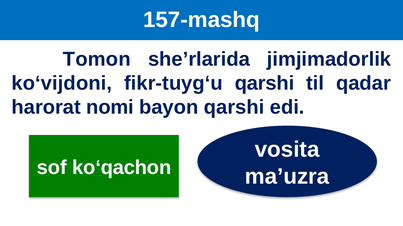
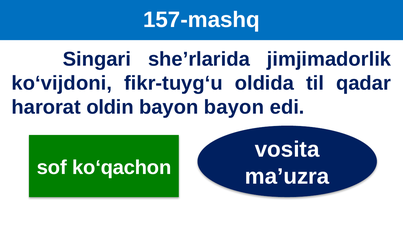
Tomon: Tomon -> Singari (97, 59)
fikr-tuyg‘u qarshi: qarshi -> oldida (264, 83)
nomi: nomi -> oldin (110, 108)
bayon qarshi: qarshi -> bayon (234, 108)
